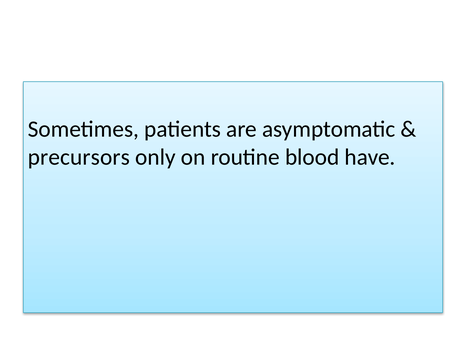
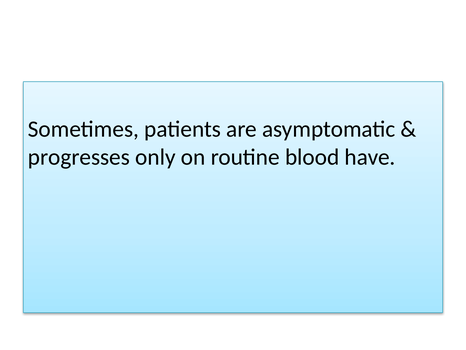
precursors: precursors -> progresses (79, 157)
